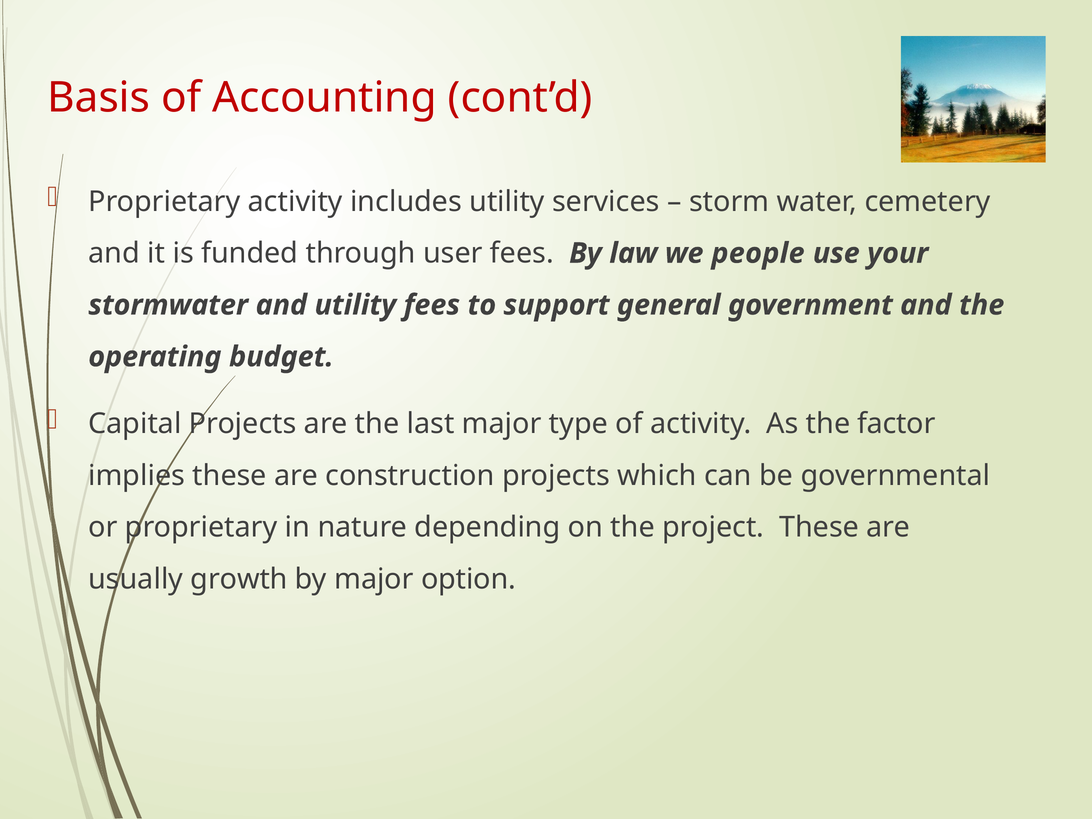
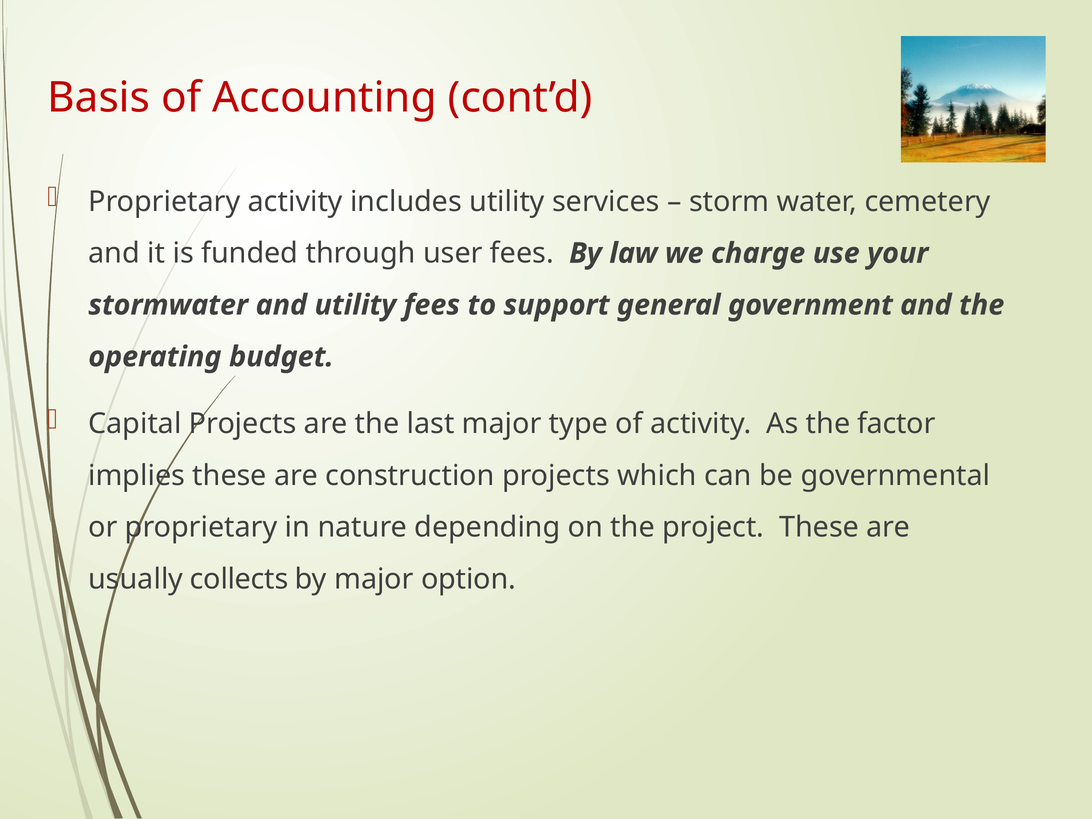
people: people -> charge (758, 253)
growth: growth -> collects (239, 579)
